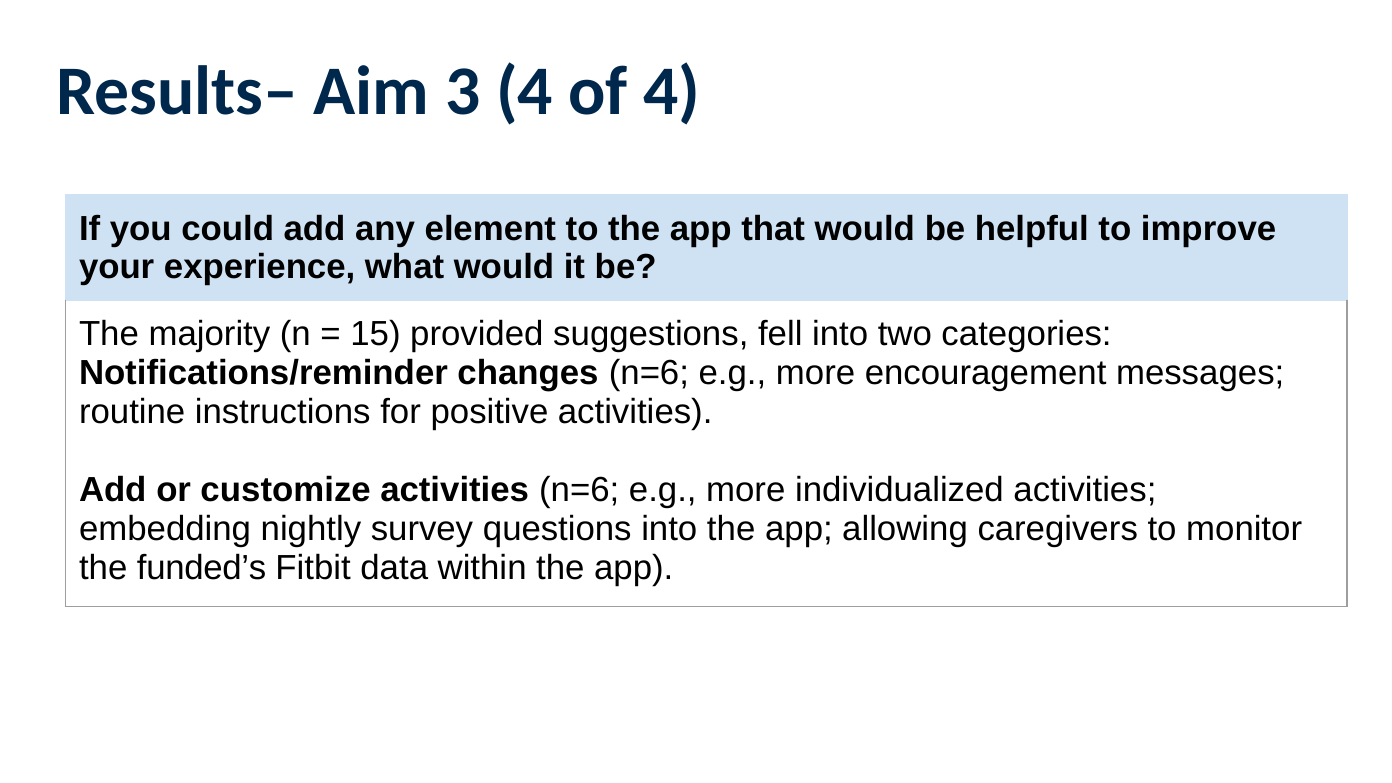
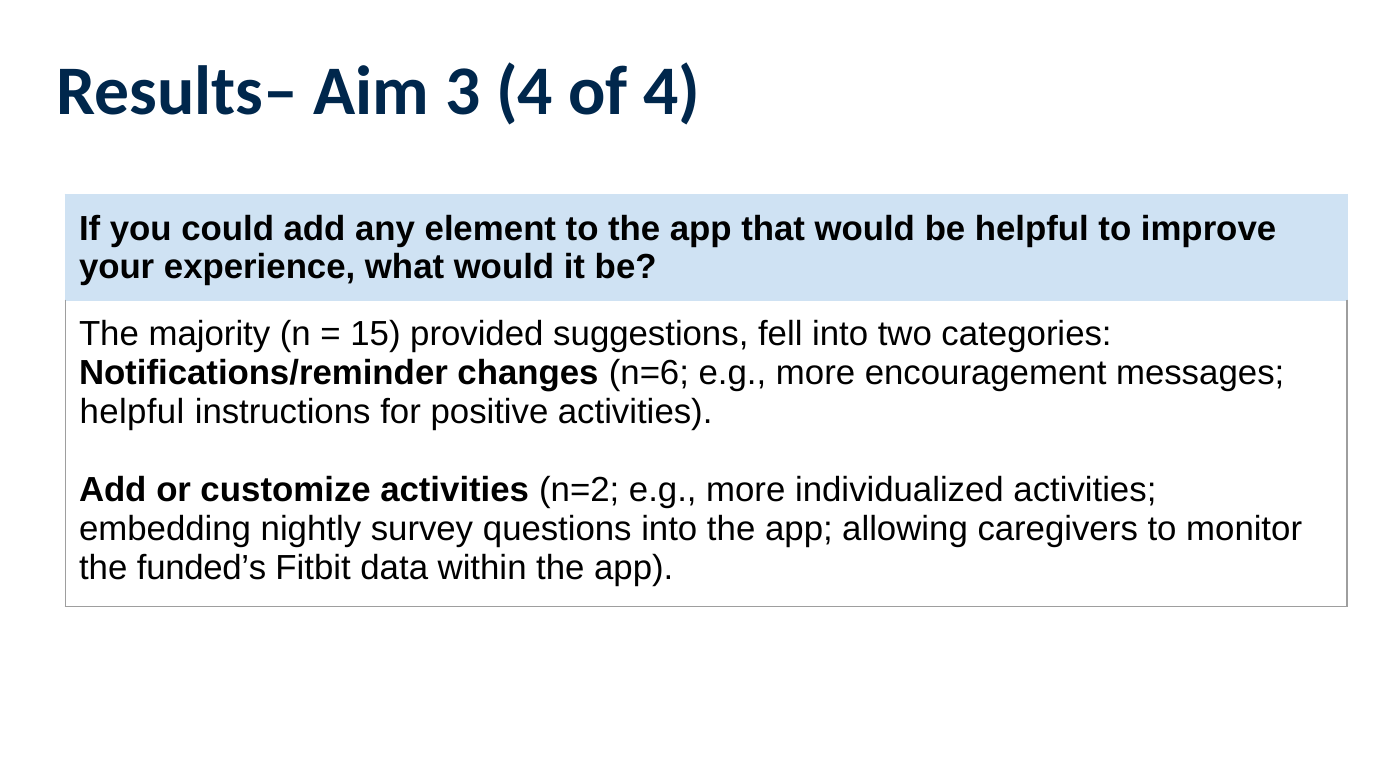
routine: routine -> helpful (132, 412)
activities n=6: n=6 -> n=2 (579, 490)
